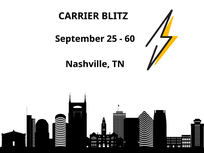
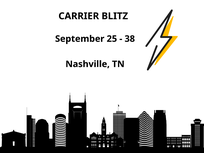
60: 60 -> 38 (130, 39)
